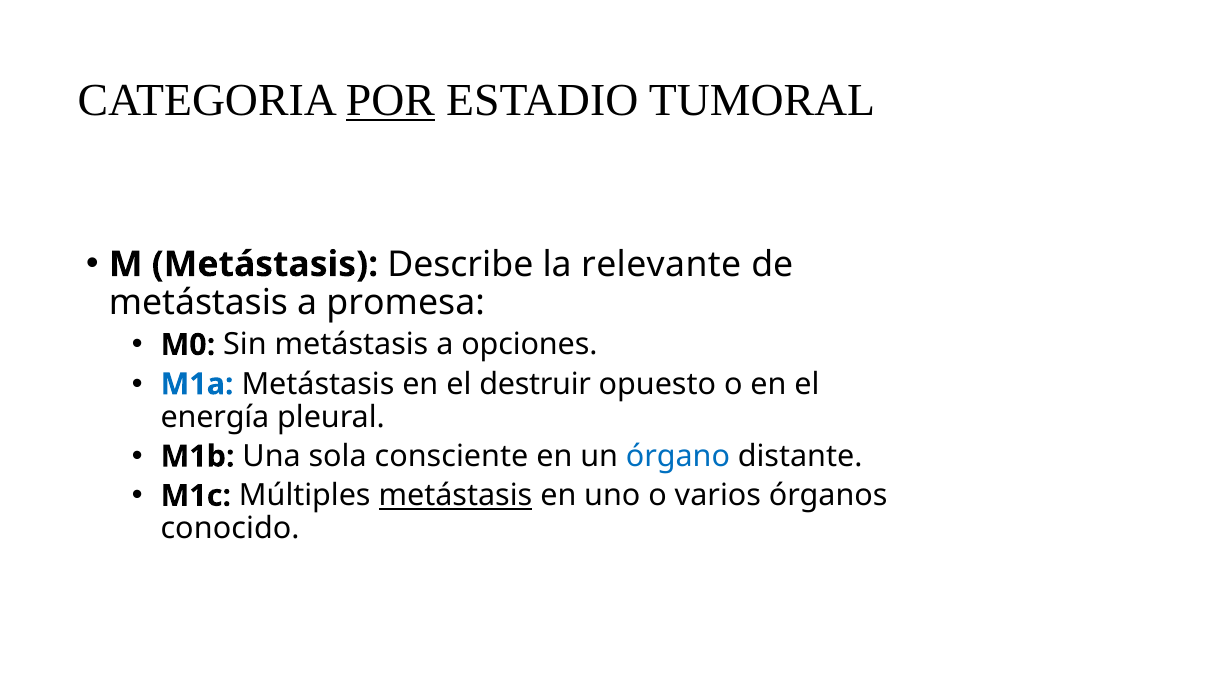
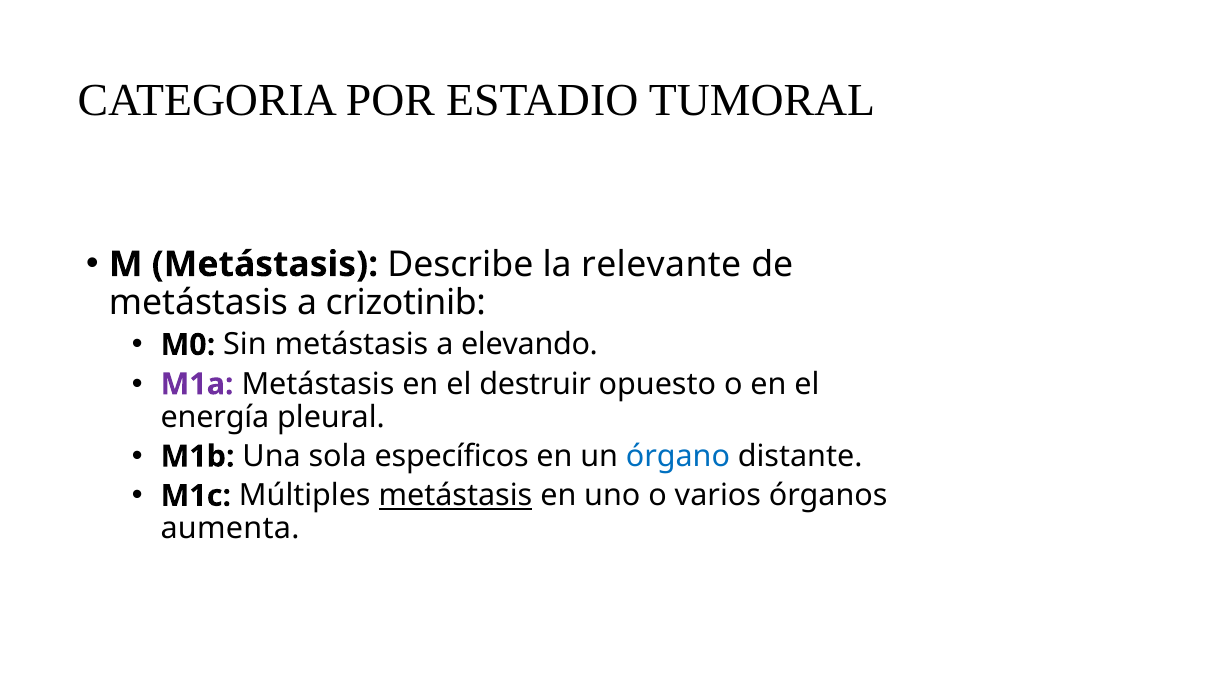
POR underline: present -> none (390, 100)
promesa: promesa -> crizotinib (406, 303)
opciones: opciones -> elevando (529, 345)
M1a colour: blue -> purple (197, 384)
consciente: consciente -> específicos (452, 456)
conocido: conocido -> aumenta (230, 529)
